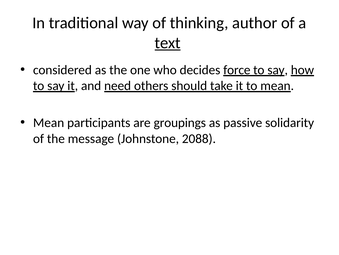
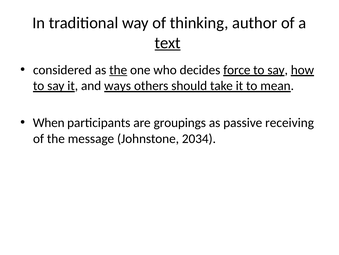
the underline: none -> present (118, 70)
need: need -> ways (118, 86)
Mean: Mean -> When (49, 122)
solidarity: solidarity -> receiving (290, 122)
2088: 2088 -> 2034 (199, 138)
